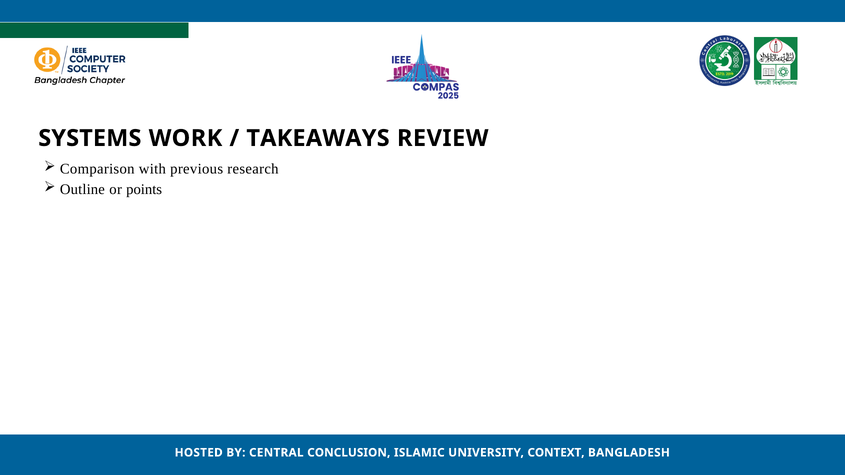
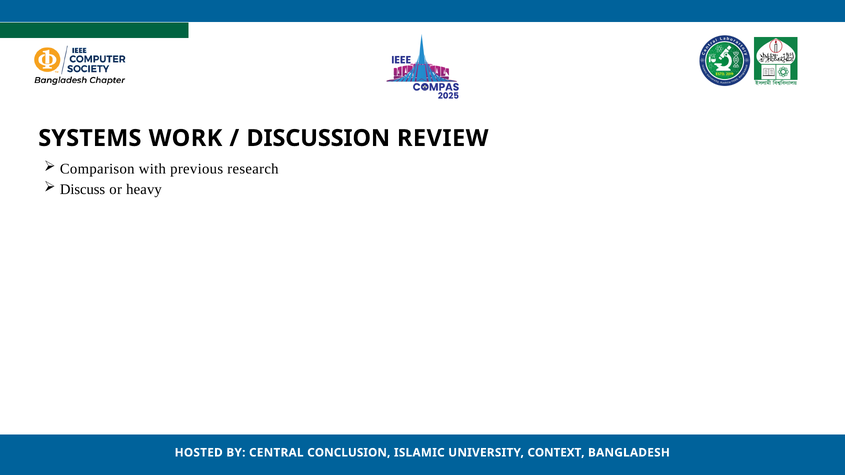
TAKEAWAYS: TAKEAWAYS -> DISCUSSION (318, 138)
Outline: Outline -> Discuss (83, 190)
points: points -> heavy (144, 190)
